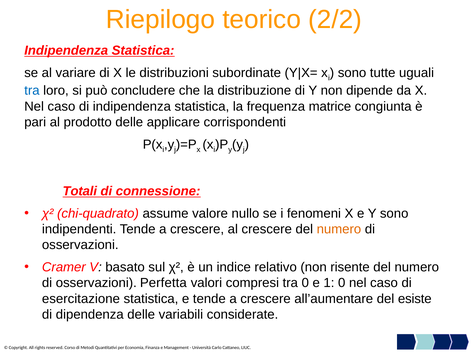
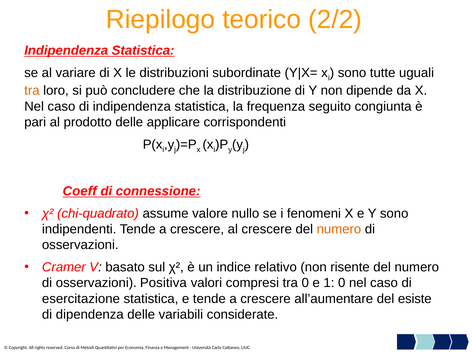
tra colour: blue -> orange (32, 91)
matrice: matrice -> seguito (330, 106)
Totali: Totali -> Coeff (80, 191)
Perfetta: Perfetta -> Positiva (163, 283)
